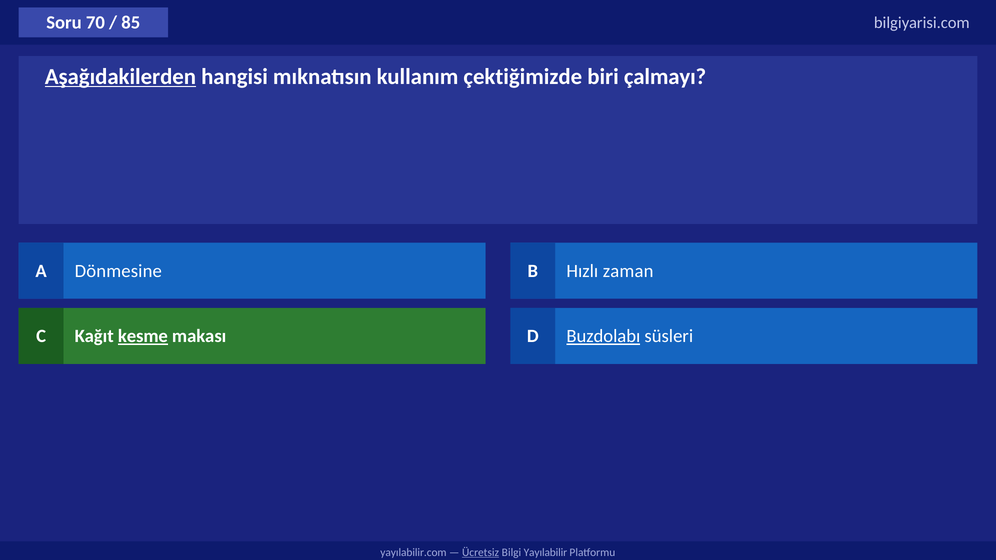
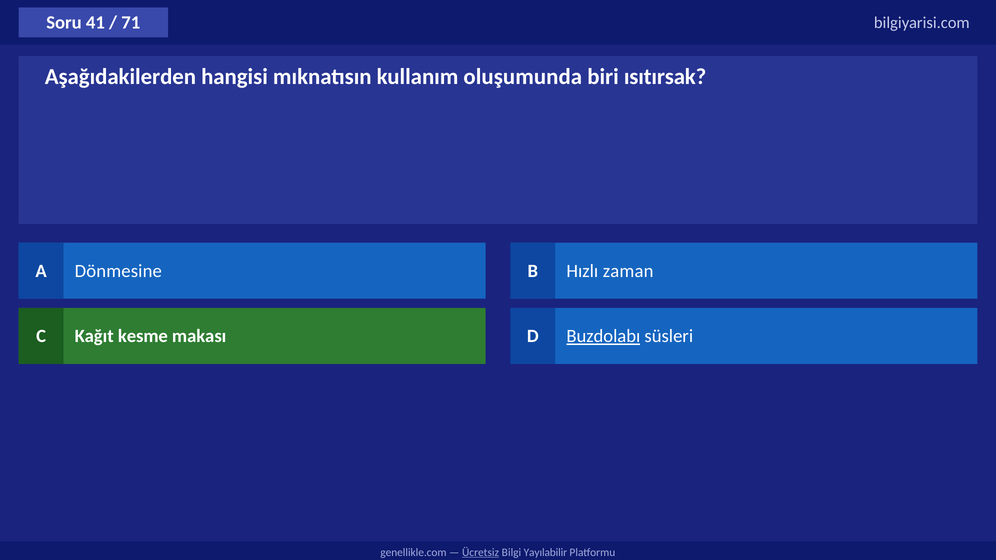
70: 70 -> 41 (95, 23)
85: 85 -> 71 (131, 23)
Aşağıdakilerden underline: present -> none (120, 77)
çektiğimizde: çektiğimizde -> oluşumunda (523, 77)
çalmayı: çalmayı -> ısıtırsak (665, 77)
kesme underline: present -> none (143, 336)
yayılabilir.com: yayılabilir.com -> genellikle.com (413, 552)
